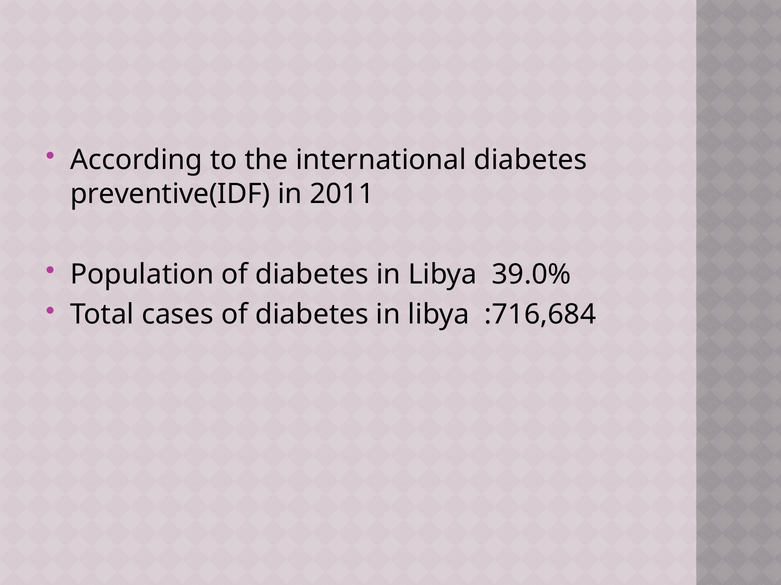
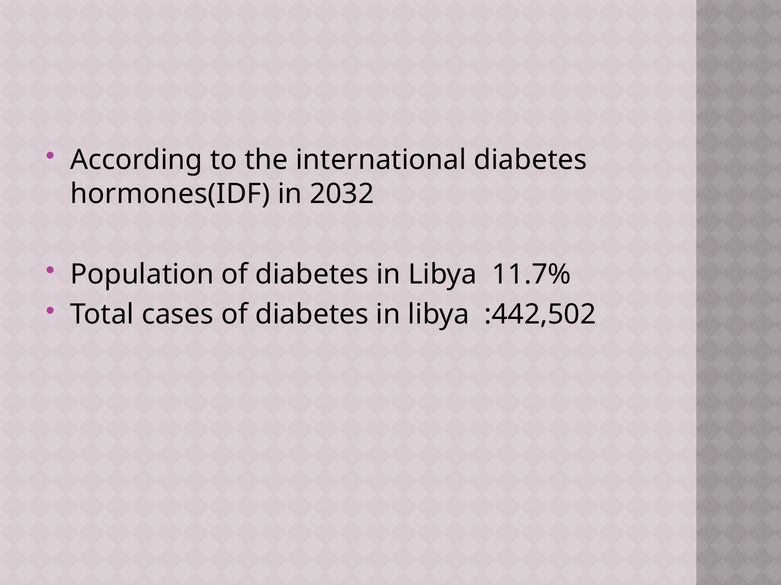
preventive(IDF: preventive(IDF -> hormones(IDF (170, 194)
2011: 2011 -> 2032 (342, 194)
39.0%: 39.0% -> 11.7% (532, 275)
:716,684: :716,684 -> :442,502 (540, 315)
